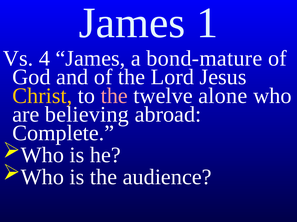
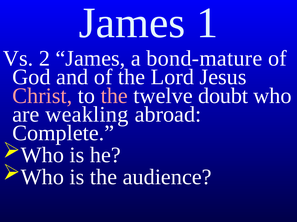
4: 4 -> 2 (44, 59)
Christ colour: yellow -> pink (42, 96)
alone: alone -> doubt (223, 96)
believing: believing -> weakling (87, 115)
